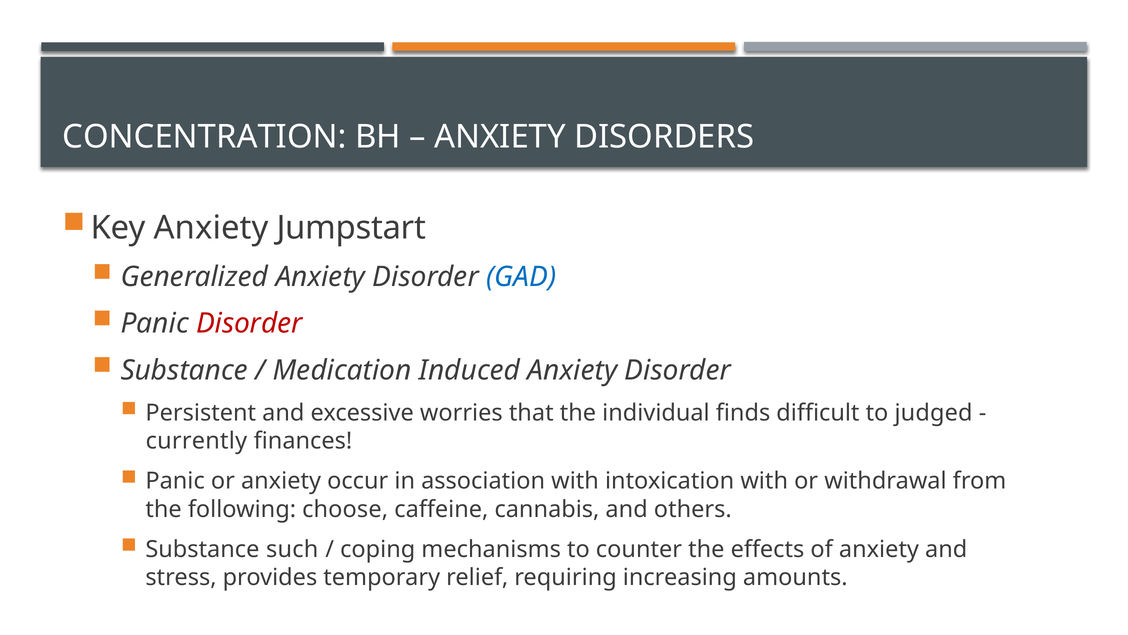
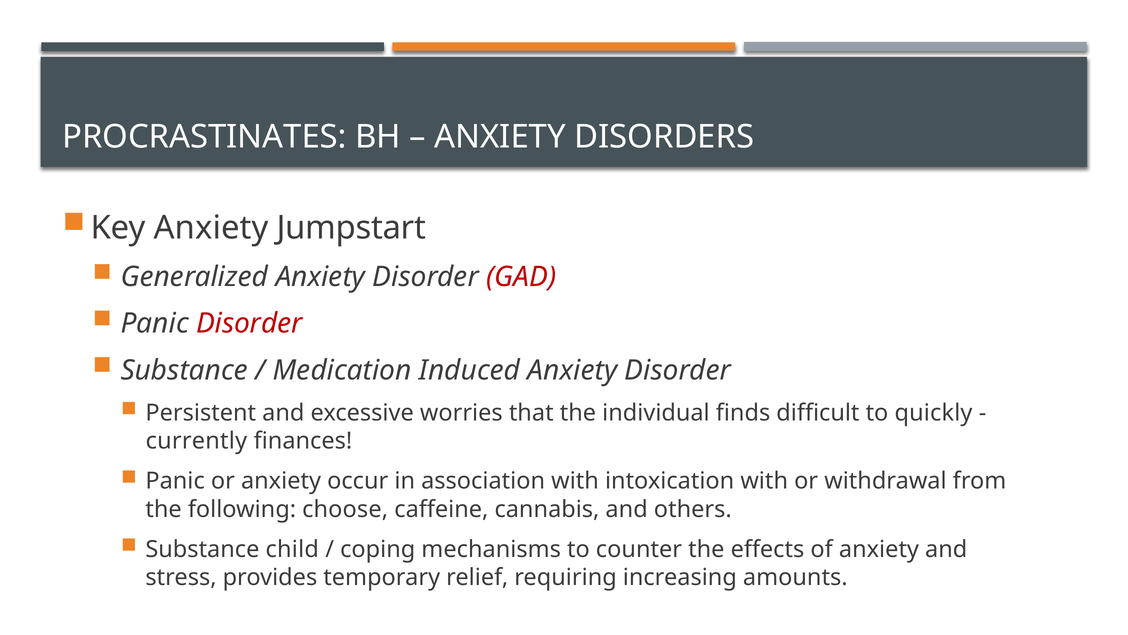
CONCENTRATION: CONCENTRATION -> PROCRASTINATES (204, 137)
GAD colour: blue -> red (521, 277)
judged: judged -> quickly (934, 412)
such: such -> child (292, 549)
